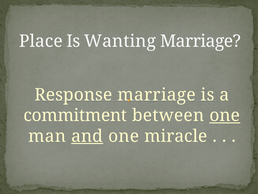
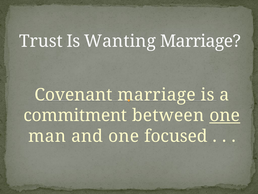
Place: Place -> Trust (41, 41)
Response: Response -> Covenant (73, 94)
and underline: present -> none (87, 136)
miracle: miracle -> focused (176, 136)
